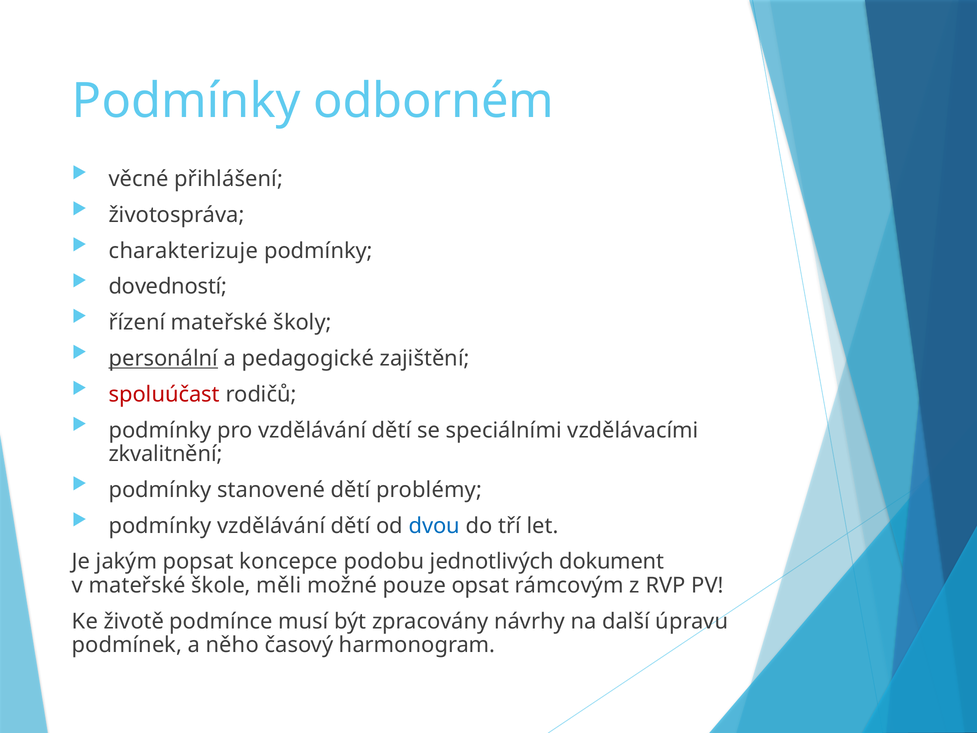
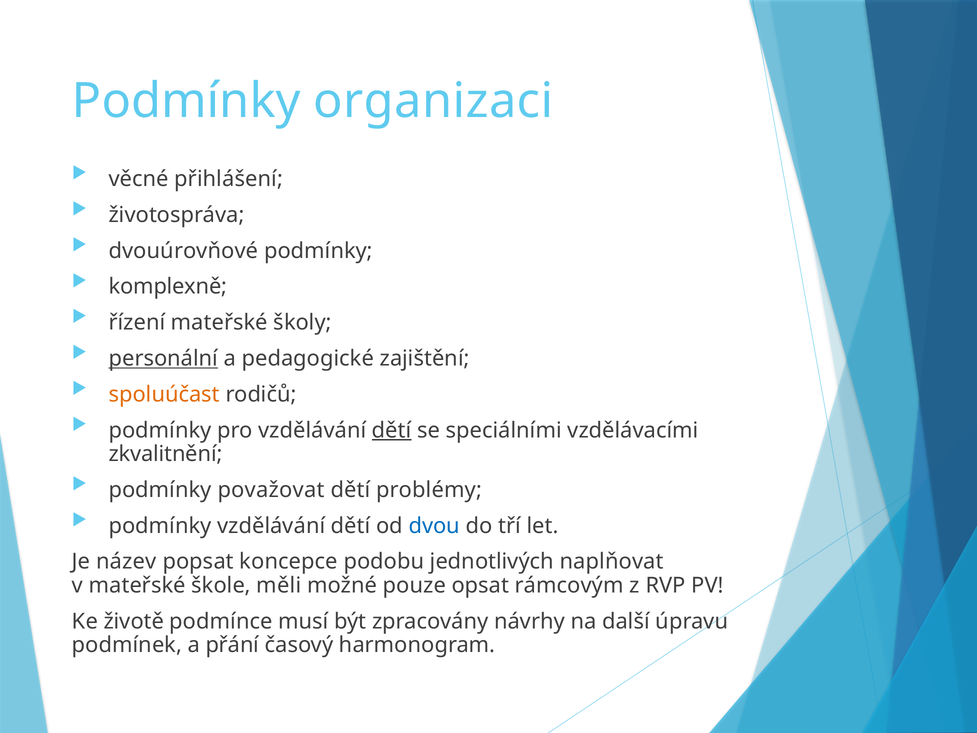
odborném: odborném -> organizaci (433, 101)
charakterizuje: charakterizuje -> dvouúrovňové (183, 251)
dovedností: dovedností -> komplexně (168, 287)
spoluúčast colour: red -> orange (164, 394)
dětí underline: none -> present (392, 430)
stanovené: stanovené -> považovat (271, 490)
jakým: jakým -> název (126, 562)
dokument: dokument -> naplňovat (612, 562)
něho: něho -> přání (232, 645)
